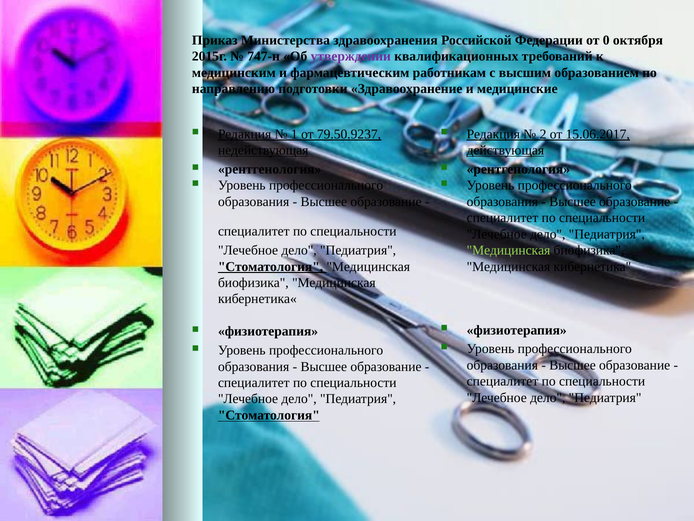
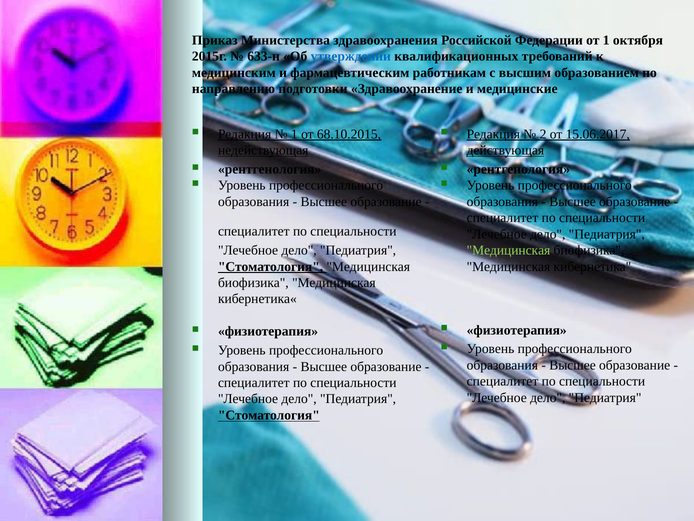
от 0: 0 -> 1 (606, 40)
747-н: 747-н -> 633-н (264, 56)
утверждении colour: purple -> blue (351, 56)
79.50.9237: 79.50.9237 -> 68.10.2015 (349, 134)
